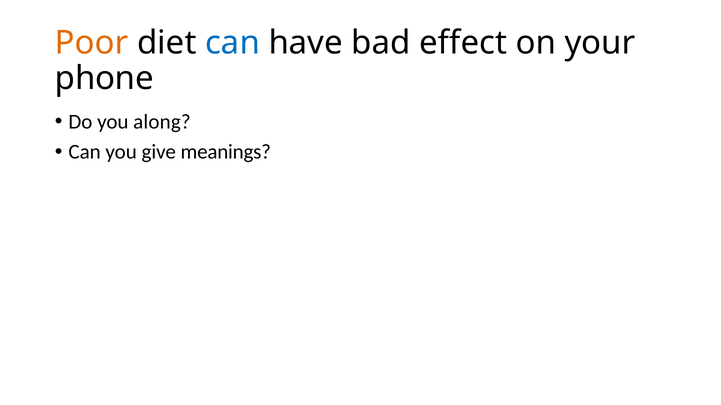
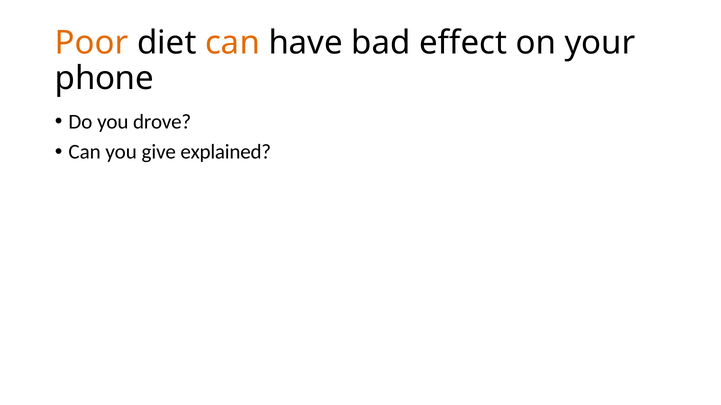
can colour: blue -> orange (233, 43)
along: along -> drove (162, 122)
meanings: meanings -> explained (226, 152)
